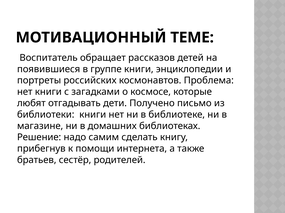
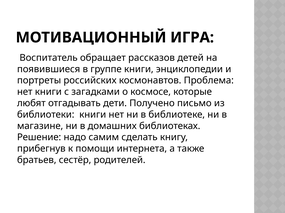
ТЕМЕ: ТЕМЕ -> ИГРА (192, 38)
